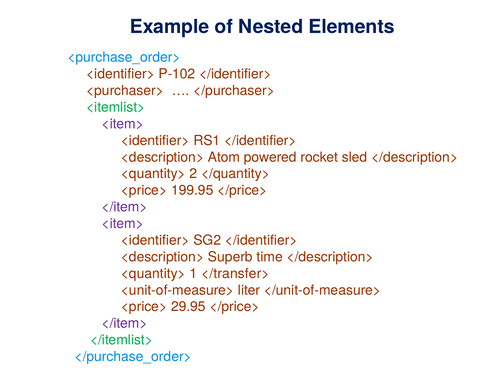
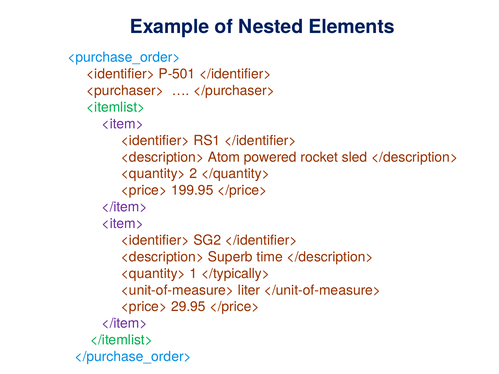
P-102: P-102 -> P-501 (177, 74)
</transfer>: </transfer> -> </typically> (236, 274)
